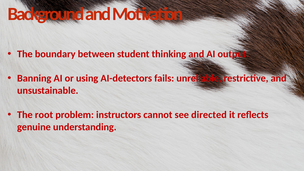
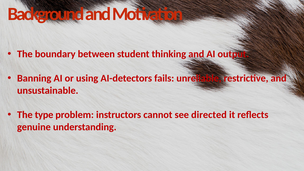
root: root -> type (44, 115)
